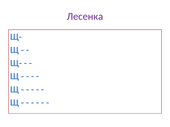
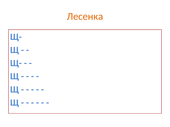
Лесенка colour: purple -> orange (85, 16)
